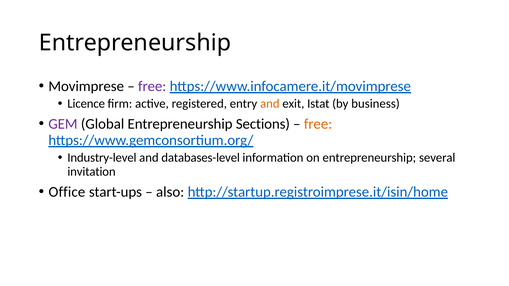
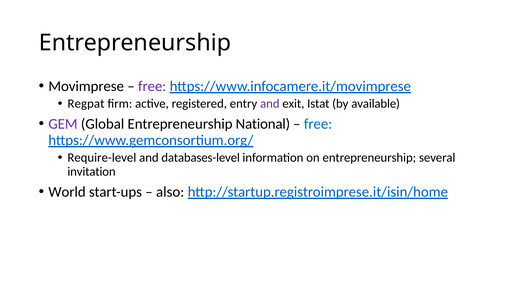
Licence: Licence -> Regpat (86, 104)
and colour: orange -> purple (270, 104)
business: business -> available (376, 104)
Sections: Sections -> National (263, 124)
free colour: orange -> blue (318, 124)
Industry-level: Industry-level -> Require-level (102, 158)
Office: Office -> World (67, 192)
